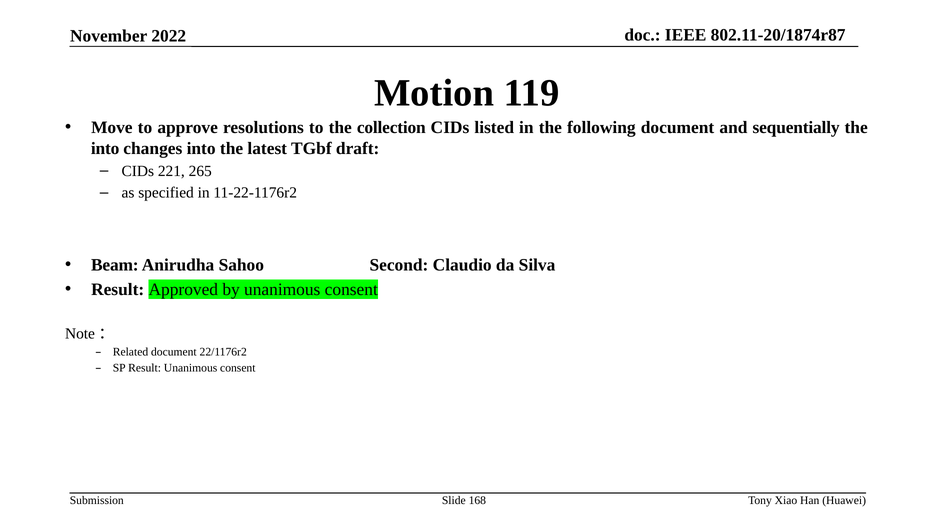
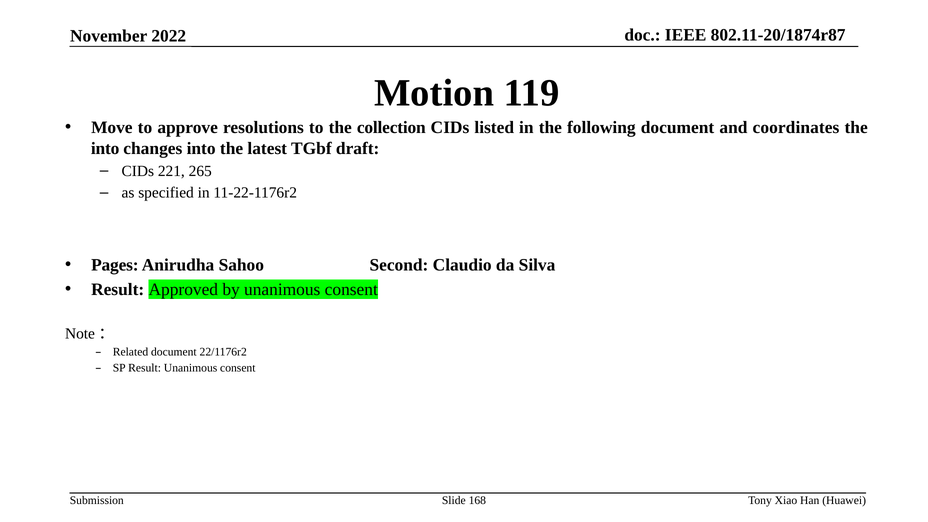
sequentially: sequentially -> coordinates (796, 128)
Beam: Beam -> Pages (115, 265)
